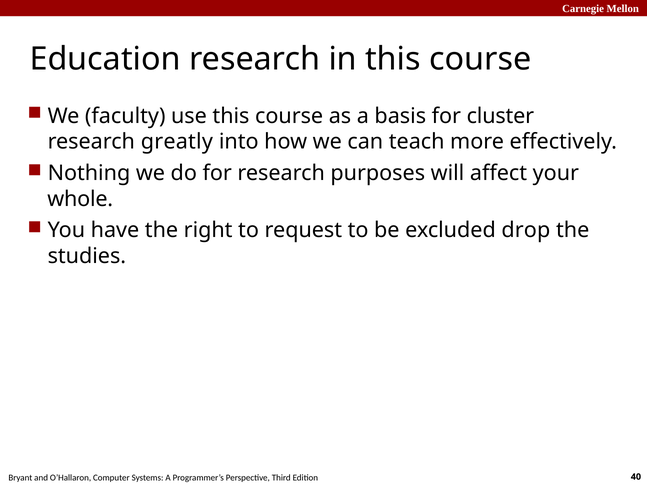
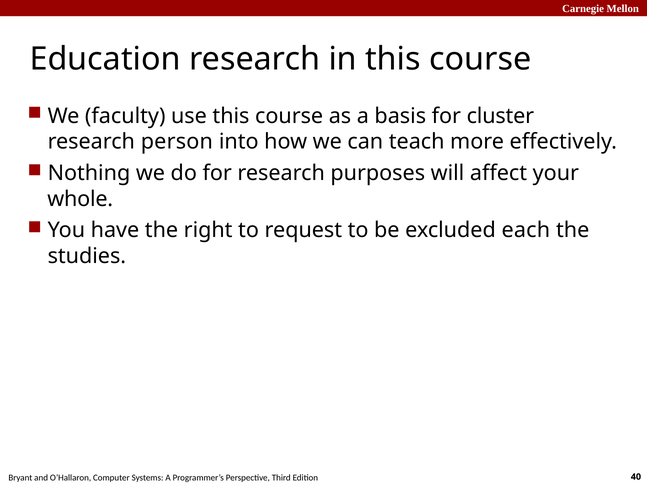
greatly: greatly -> person (177, 142)
drop: drop -> each (526, 230)
